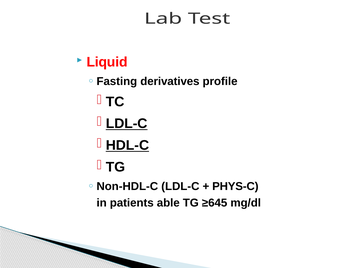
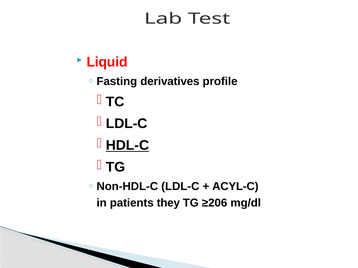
LDL-C underline: present -> none (127, 124)
PHYS-C: PHYS-C -> ACYL-C (235, 187)
able: able -> they (168, 203)
≥645: ≥645 -> ≥206 (215, 203)
